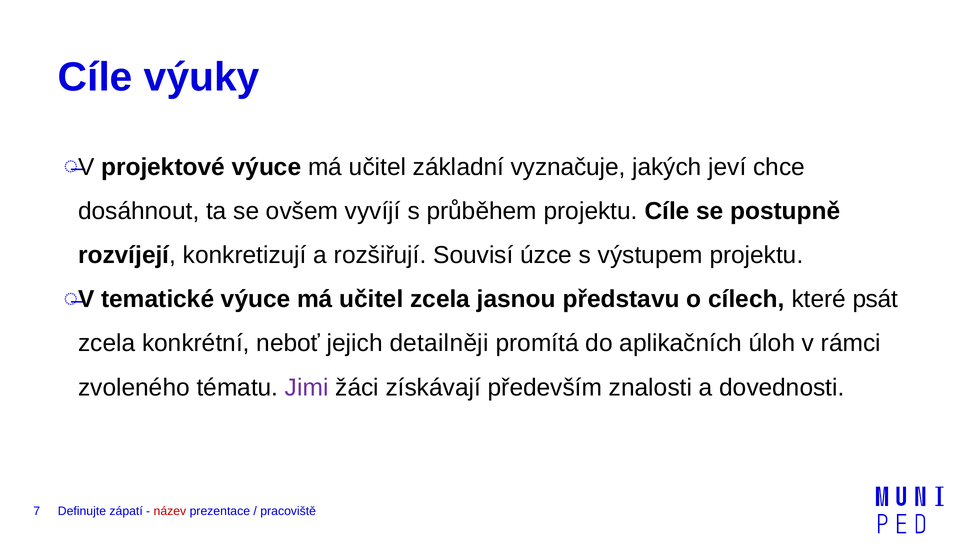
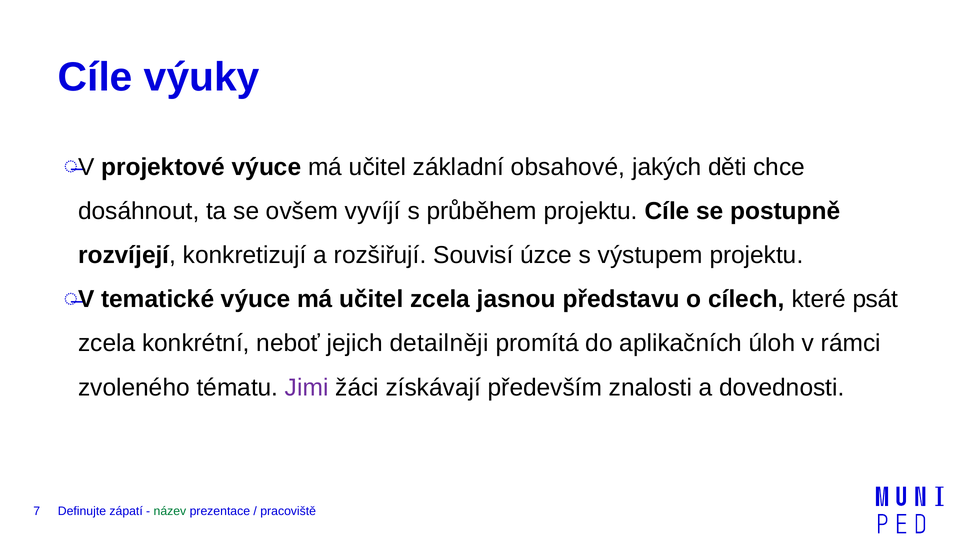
vyznačuje: vyznačuje -> obsahové (568, 167)
jeví: jeví -> děti (727, 167)
název colour: red -> green (170, 512)
